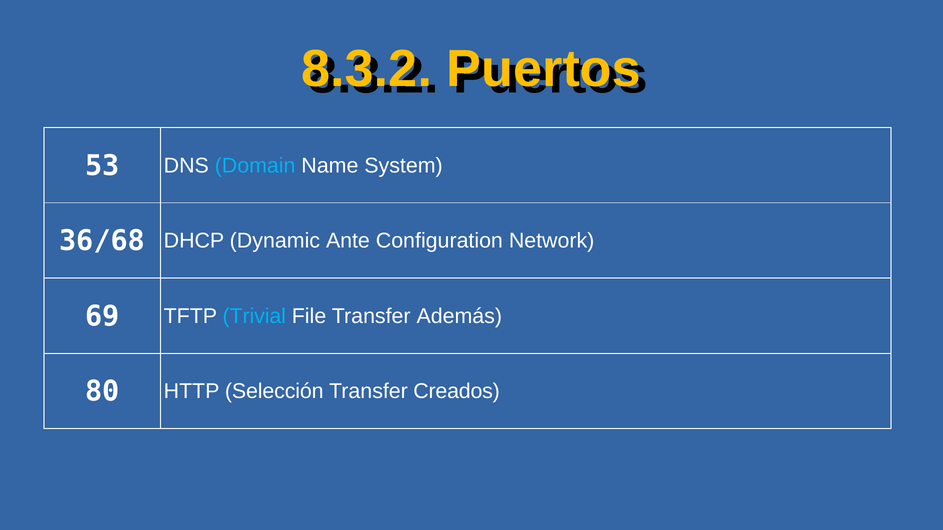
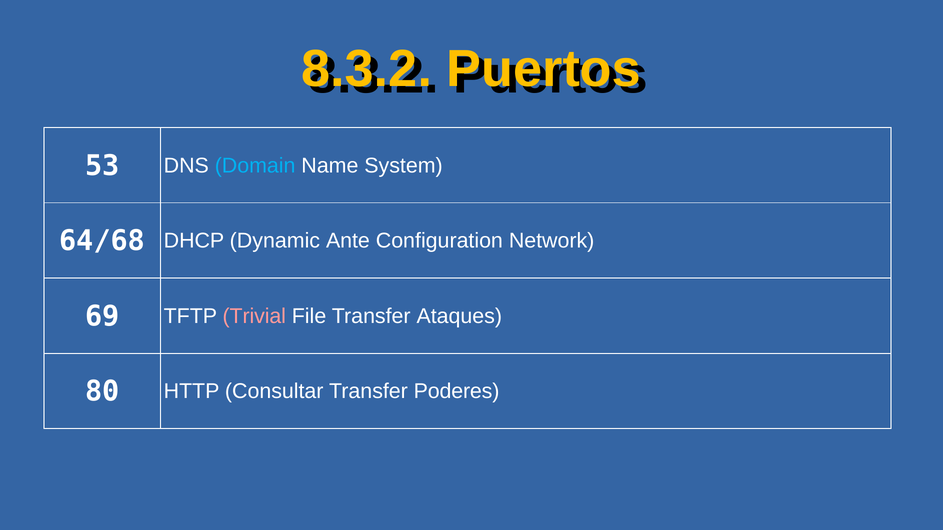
36/68: 36/68 -> 64/68 (102, 241)
Trivial colour: light blue -> pink (254, 316)
Además: Además -> Ataques (459, 316)
Selección: Selección -> Consultar (274, 392)
Creados: Creados -> Poderes (457, 392)
